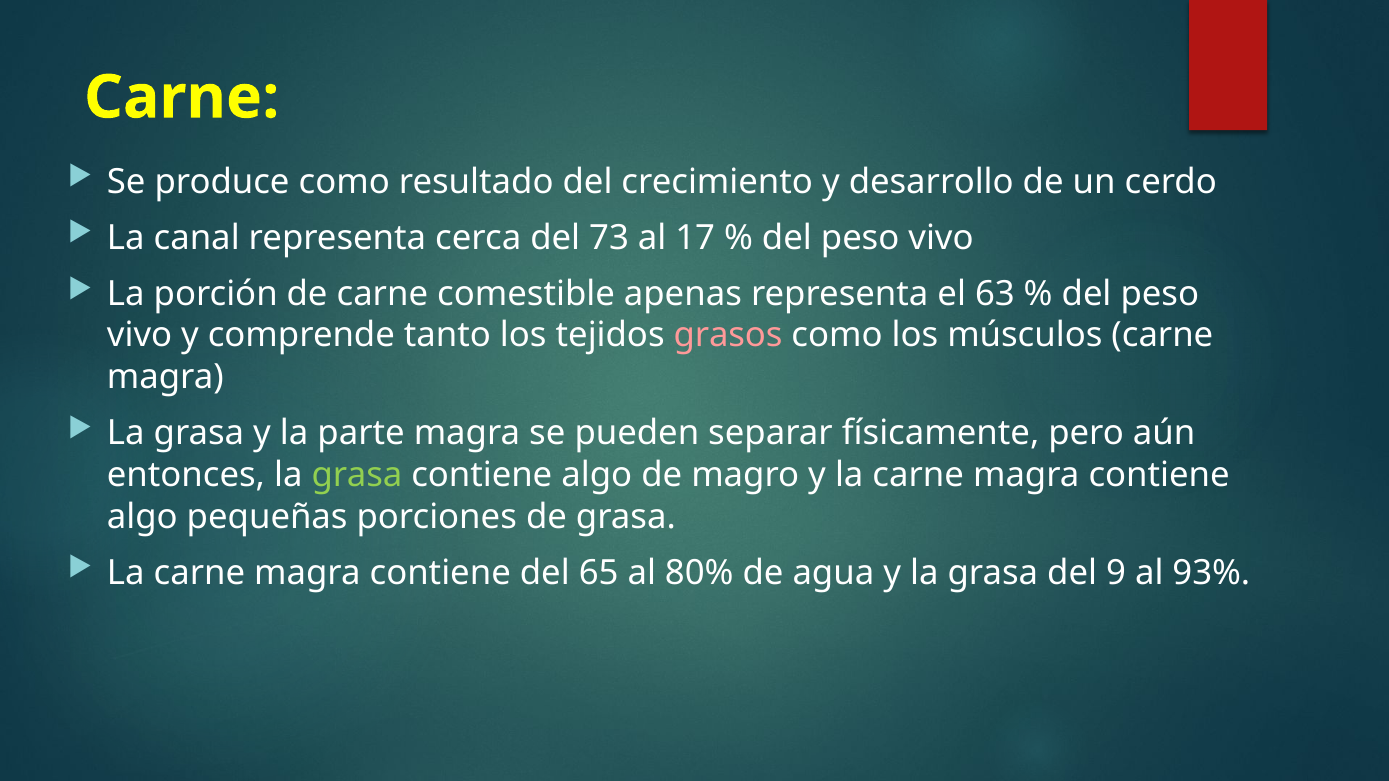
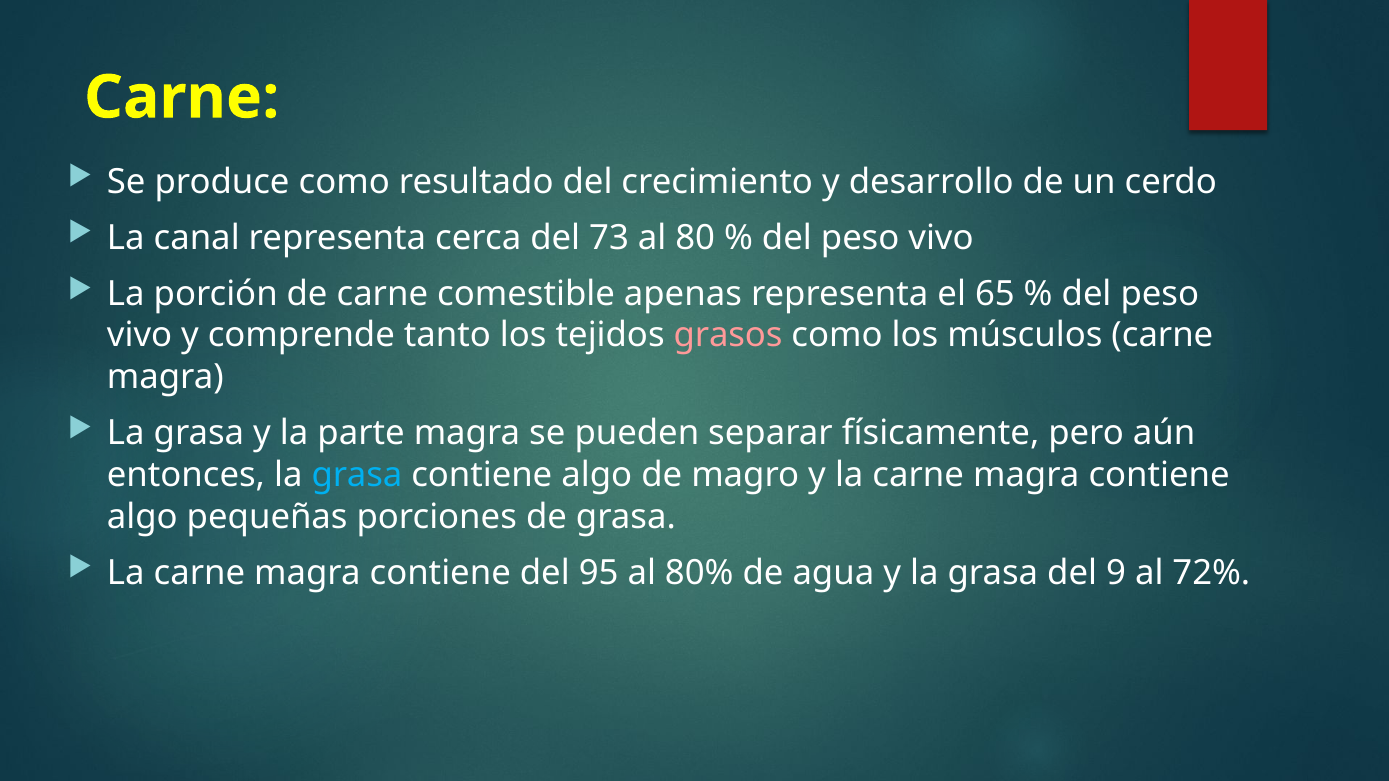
17: 17 -> 80 (695, 238)
63: 63 -> 65 (995, 294)
grasa colour: light green -> light blue (357, 475)
65: 65 -> 95 (599, 573)
93%: 93% -> 72% (1211, 573)
